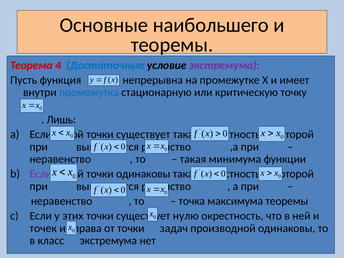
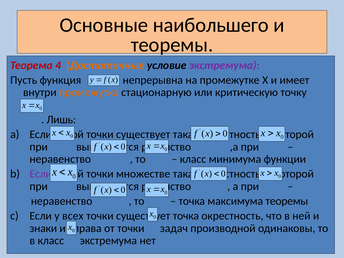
Достаточные colour: blue -> orange (105, 65)
промежутка colour: blue -> orange (89, 92)
такая: такая -> класс (193, 159)
точки одинаковы: одинаковы -> множестве (143, 174)
этих: этих -> всех (73, 216)
нулю: нулю -> точка (186, 216)
точек: точек -> знаки (43, 228)
